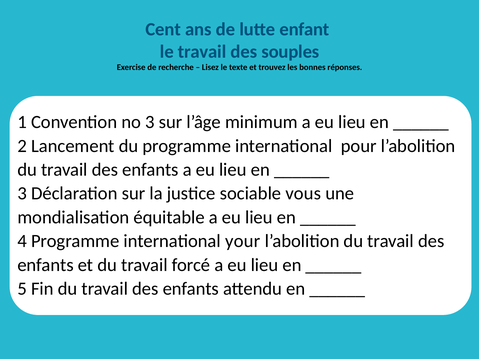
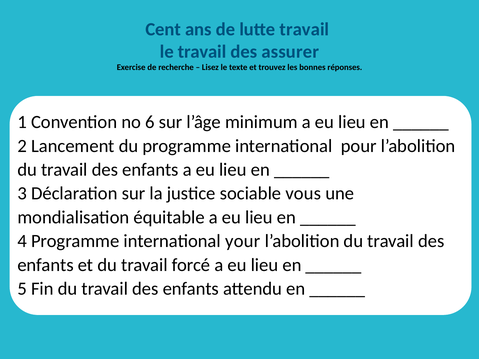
lutte enfant: enfant -> travail (304, 29)
souples: souples -> assurer (290, 52)
no 3: 3 -> 6 (150, 122)
